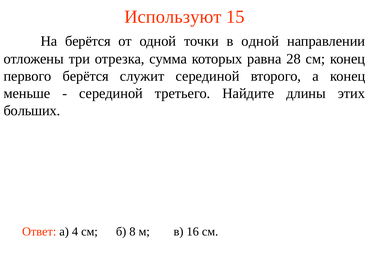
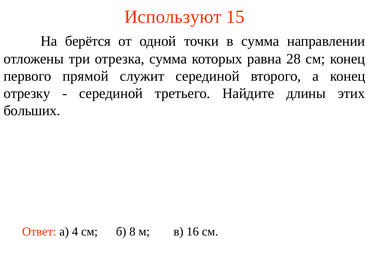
в одной: одной -> сумма (260, 41)
первого берётся: берётся -> прямой (86, 76)
меньше: меньше -> отрезку (27, 93)
